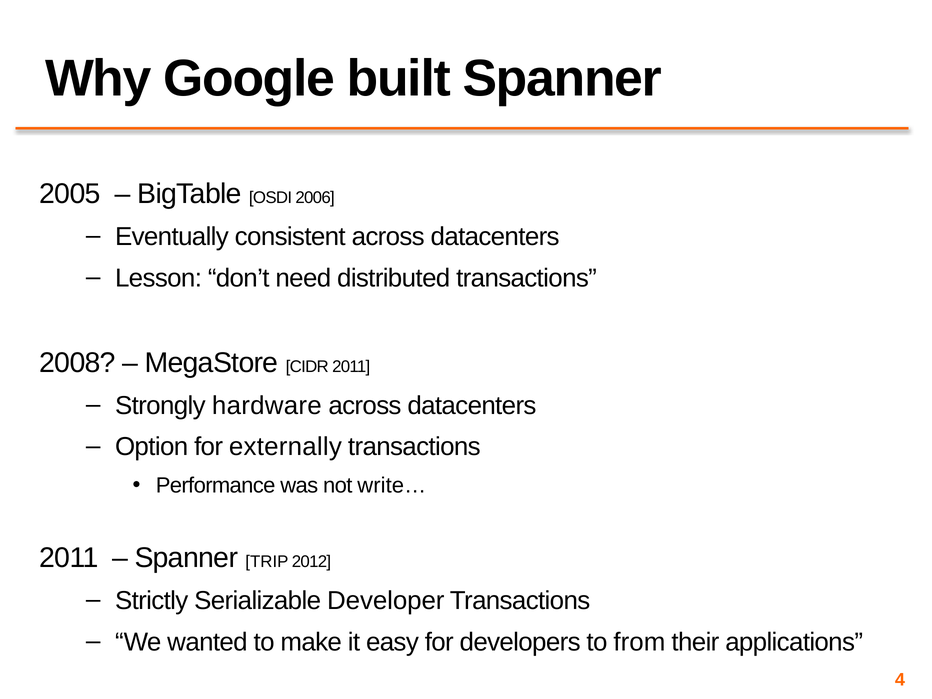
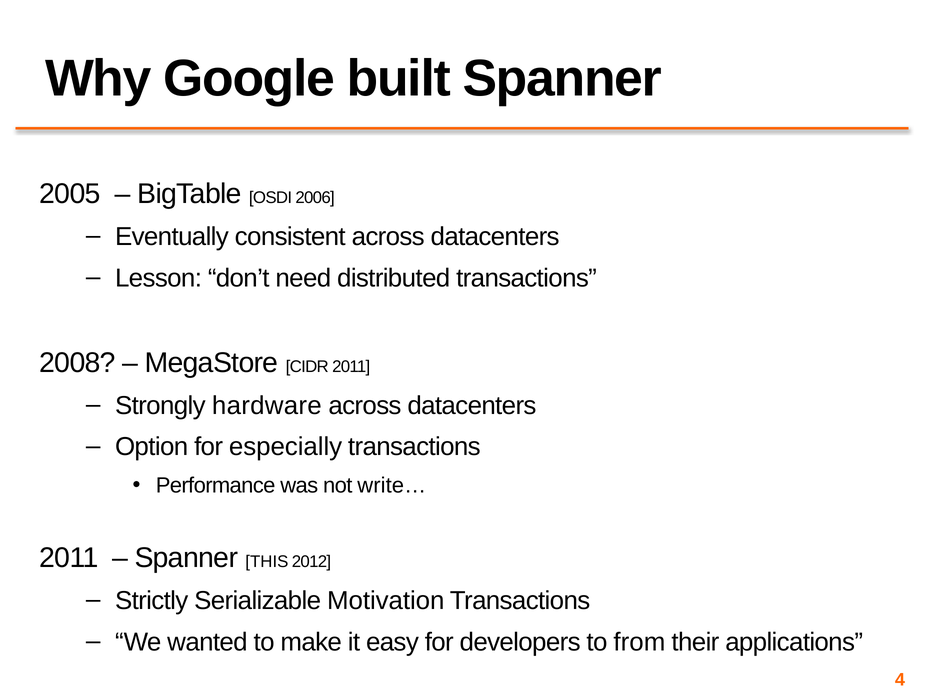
externally: externally -> especially (286, 447)
TRIP: TRIP -> THIS (267, 562)
Developer: Developer -> Motivation (386, 601)
